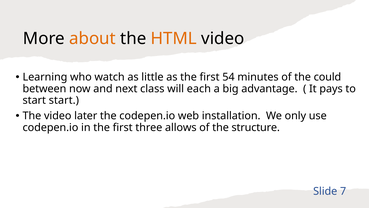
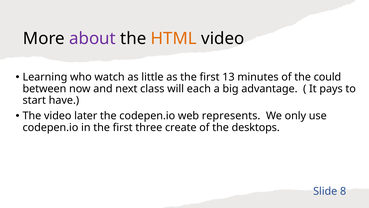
about colour: orange -> purple (92, 38)
54: 54 -> 13 (228, 77)
start start: start -> have (64, 100)
installation: installation -> represents (231, 116)
allows: allows -> create (181, 127)
structure: structure -> desktops (256, 127)
7: 7 -> 8 (343, 191)
